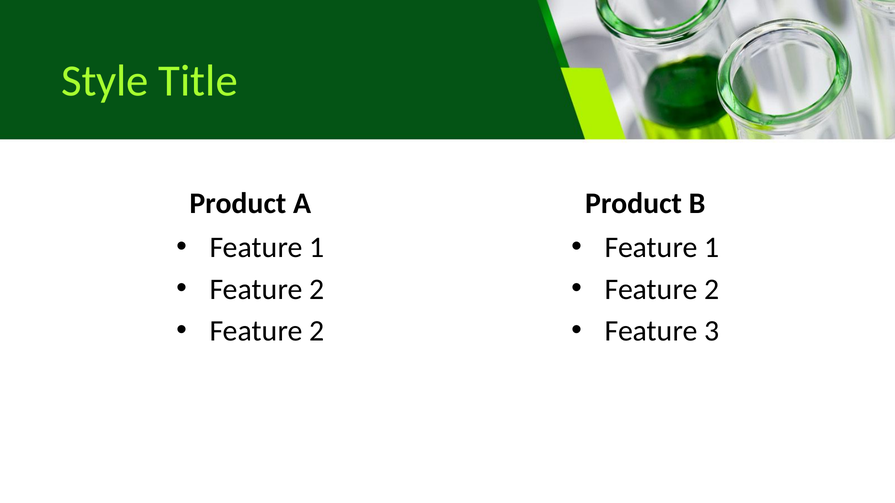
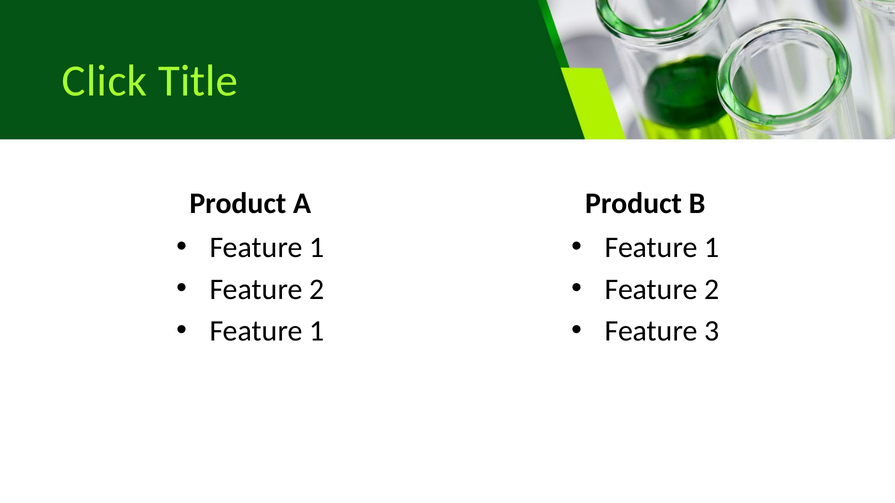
Style: Style -> Click (105, 81)
2: 2 -> 1 (317, 331)
